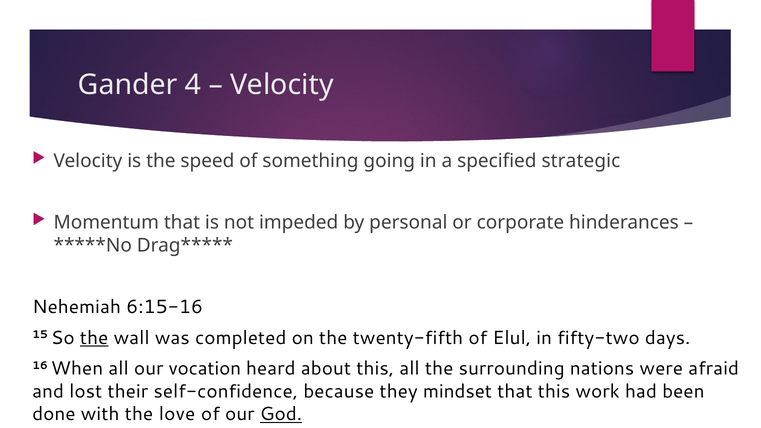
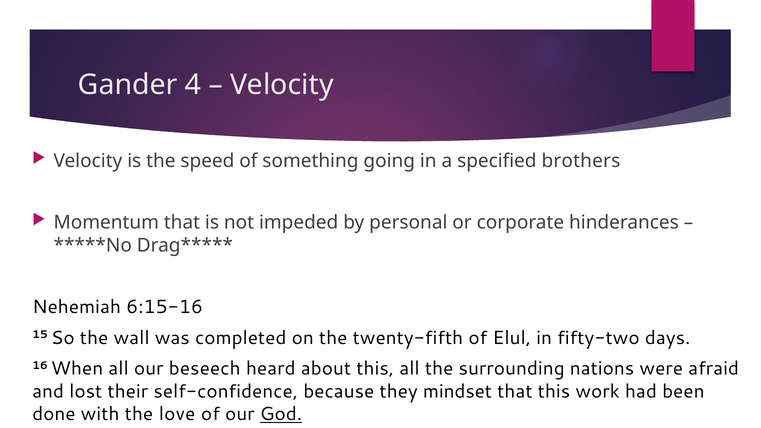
strategic: strategic -> brothers (581, 161)
the underline: present -> none (94, 338)
vocation: vocation -> beseech (205, 369)
